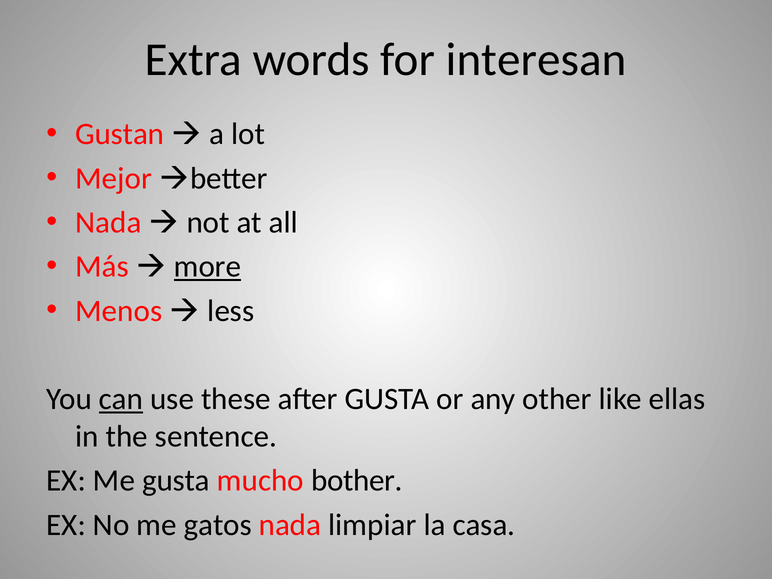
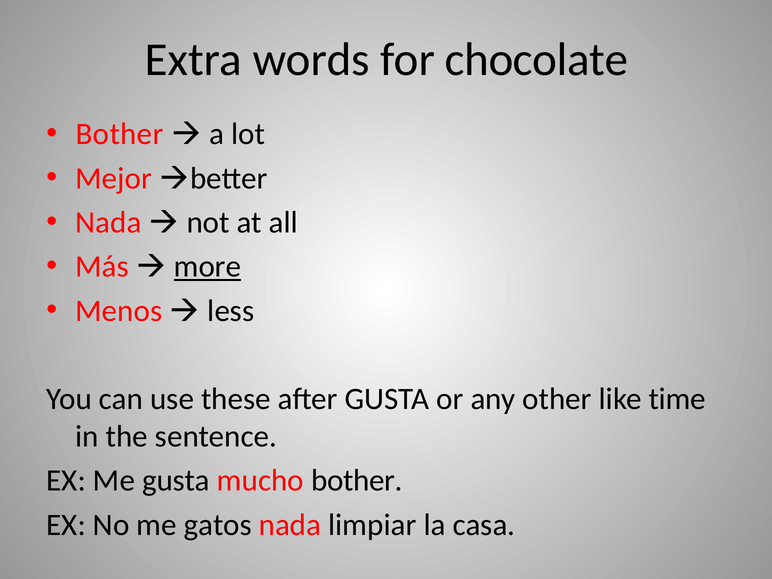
interesan: interesan -> chocolate (536, 60)
Gustan: Gustan -> Bother (120, 134)
can underline: present -> none (121, 399)
ellas: ellas -> time (677, 399)
